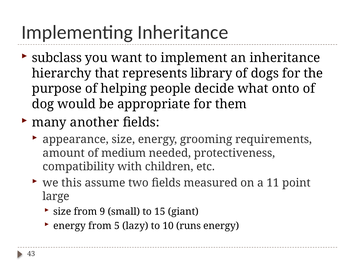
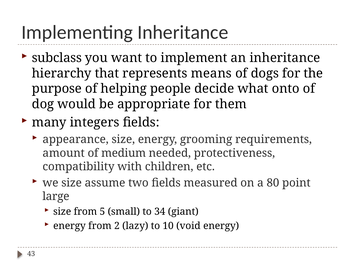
library: library -> means (211, 73)
another: another -> integers (95, 122)
we this: this -> size (72, 182)
11: 11 -> 80 (273, 182)
9: 9 -> 5 (102, 211)
15: 15 -> 34 (160, 211)
5: 5 -> 2 (117, 225)
runs: runs -> void (188, 225)
